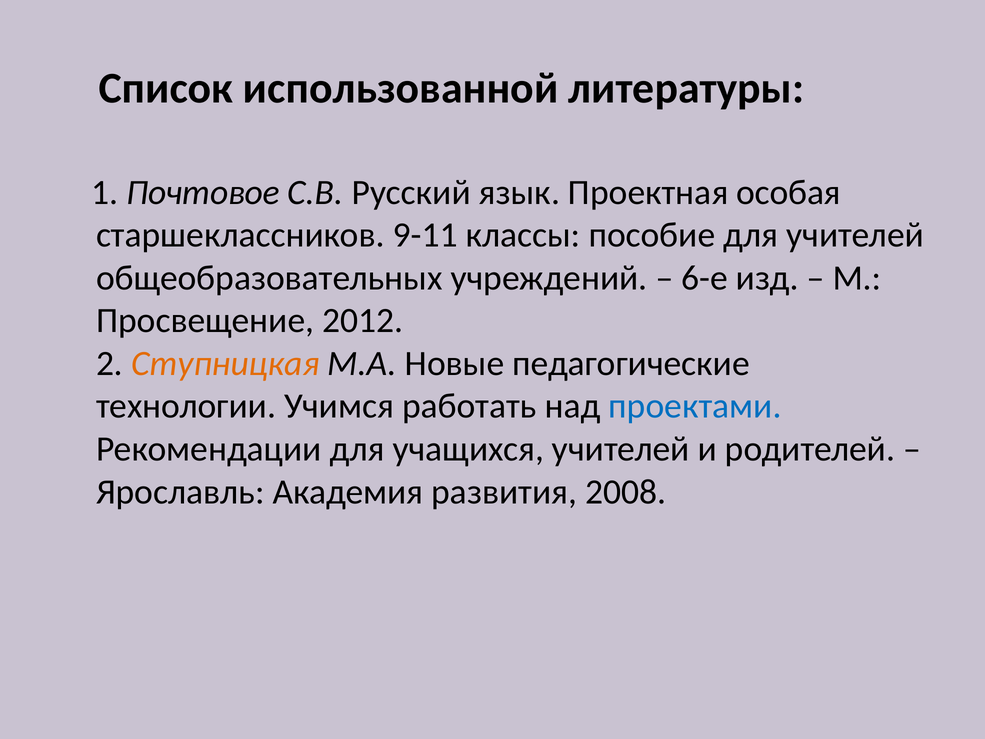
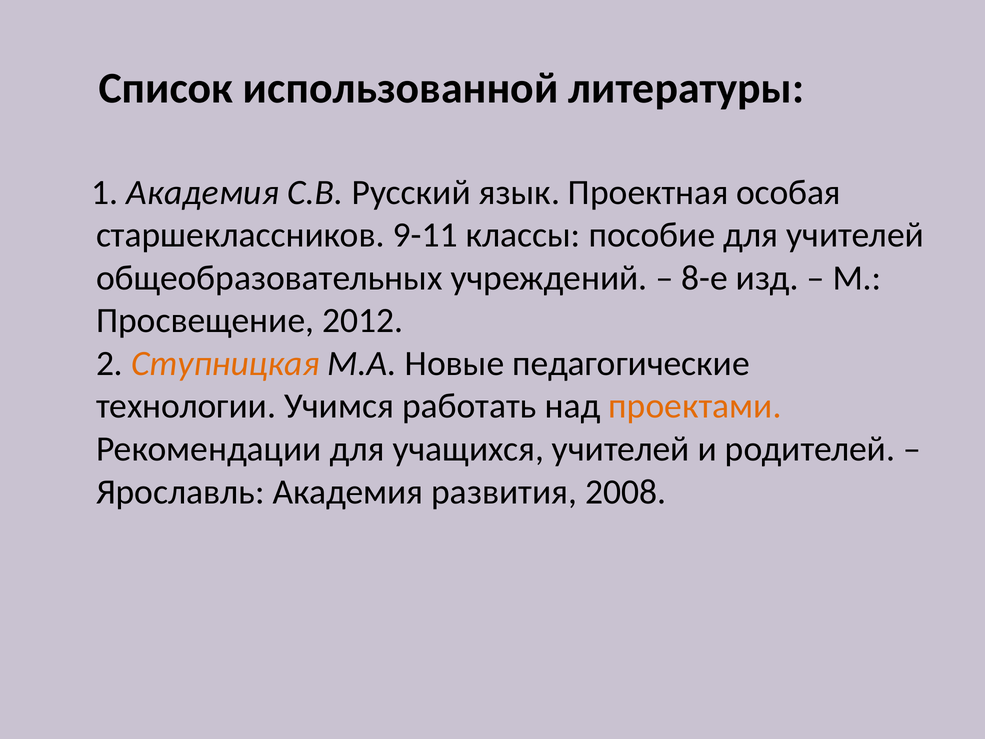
1 Почтовое: Почтовое -> Академия (203, 192)
6-е: 6-е -> 8-е (705, 278)
проектами colour: blue -> orange (695, 406)
